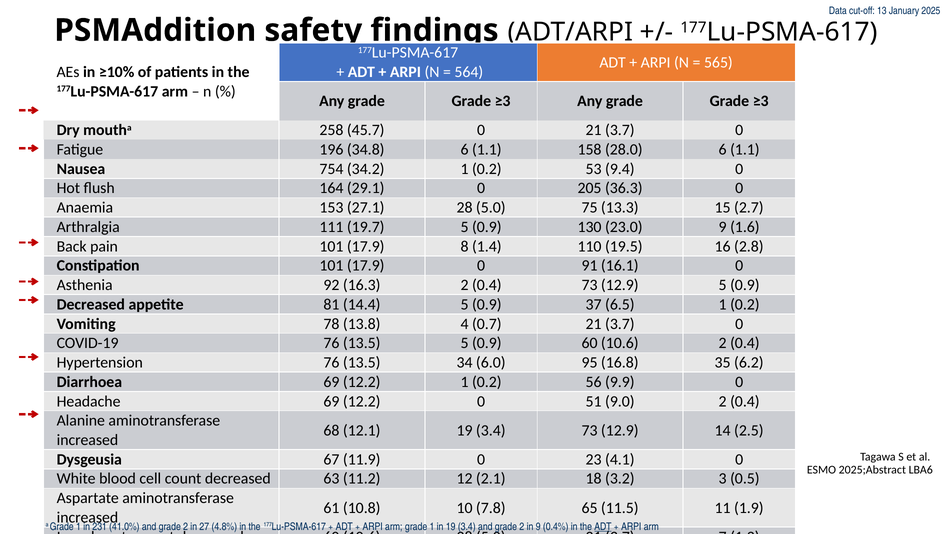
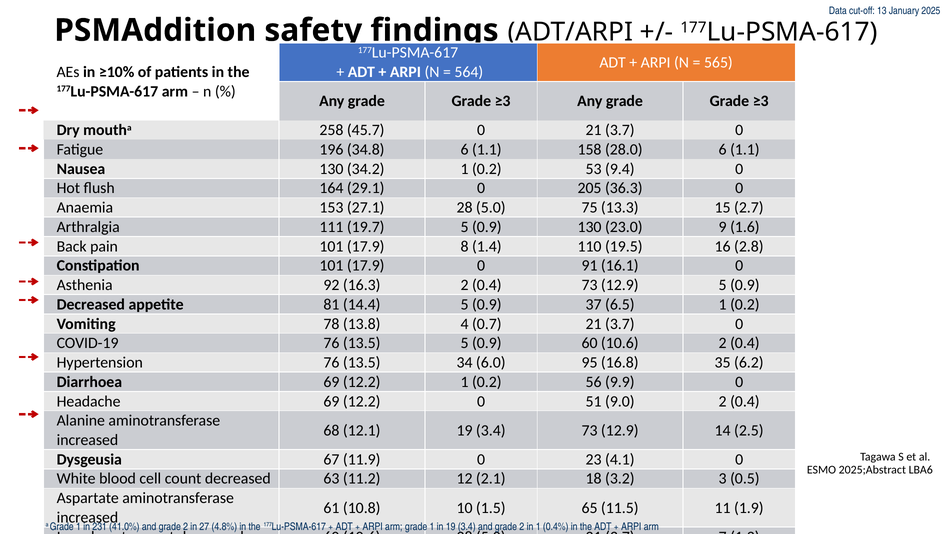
Nausea 754: 754 -> 130 (331, 169)
7.8: 7.8 -> 1.5 (491, 508)
in 9: 9 -> 1 (538, 527)
ADT underline: present -> none (603, 527)
